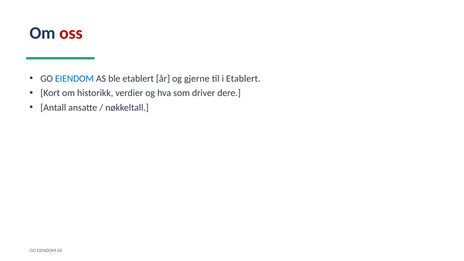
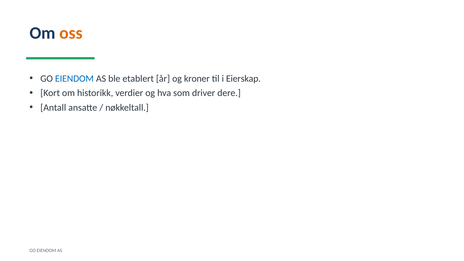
oss colour: red -> orange (71, 33)
gjerne: gjerne -> kroner (197, 79)
i Etablert: Etablert -> Eierskap (243, 79)
